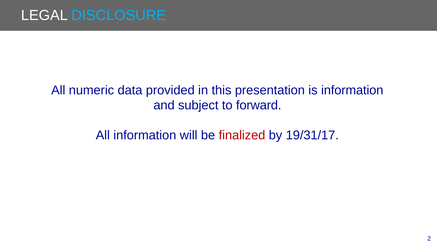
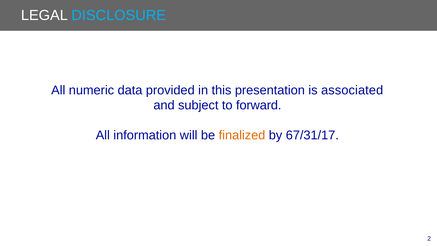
is information: information -> associated (352, 90)
finalized colour: red -> orange (242, 135)
19/31/17: 19/31/17 -> 67/31/17 (312, 135)
